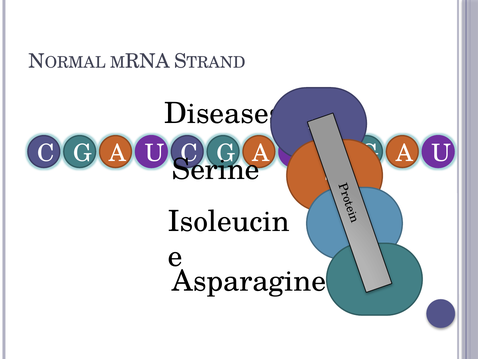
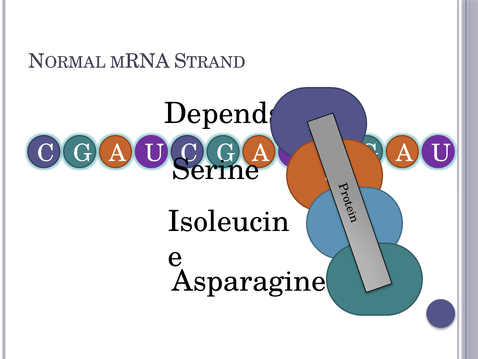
Diseases: Diseases -> Depends (223, 114)
